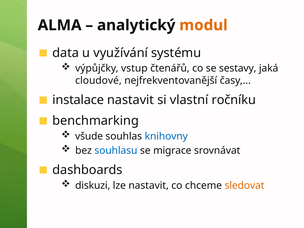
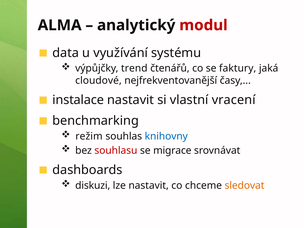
modul colour: orange -> red (203, 25)
vstup: vstup -> trend (134, 68)
sestavy: sestavy -> faktury (238, 68)
ročníku: ročníku -> vracení (234, 100)
všude: všude -> režim (89, 136)
souhlasu colour: blue -> red (116, 150)
